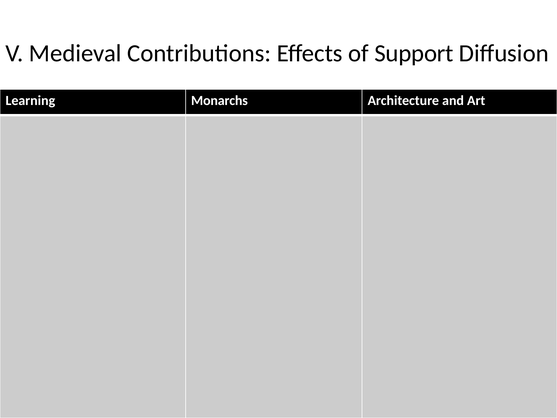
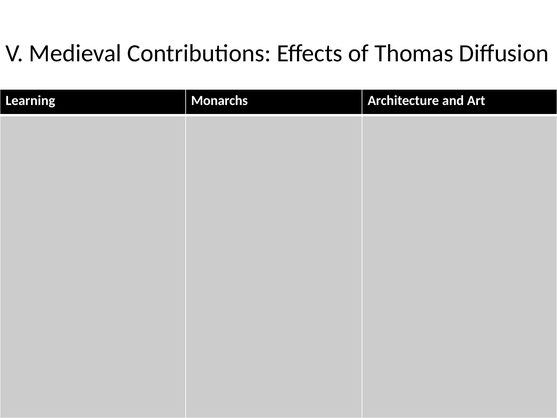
Support: Support -> Thomas (414, 53)
